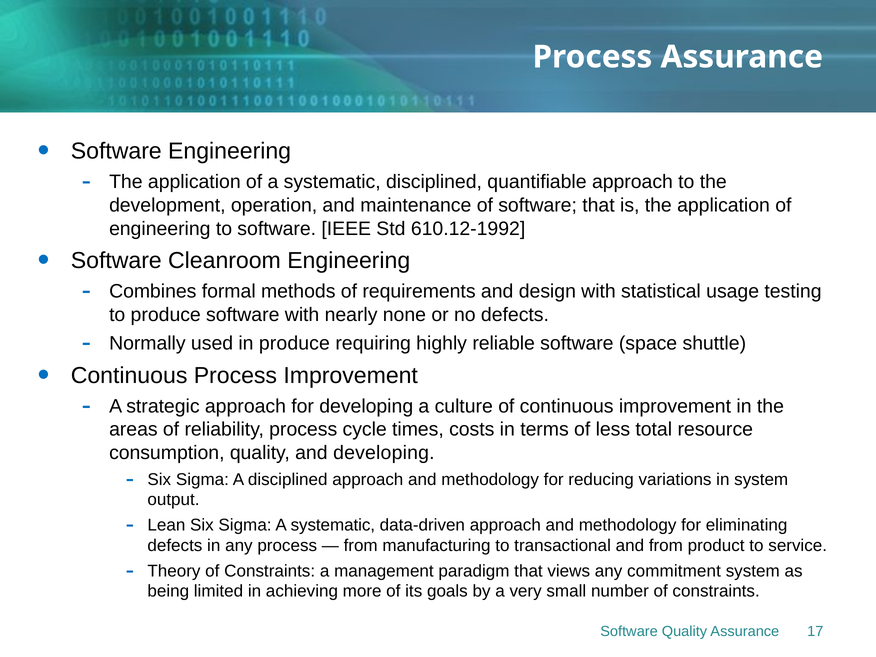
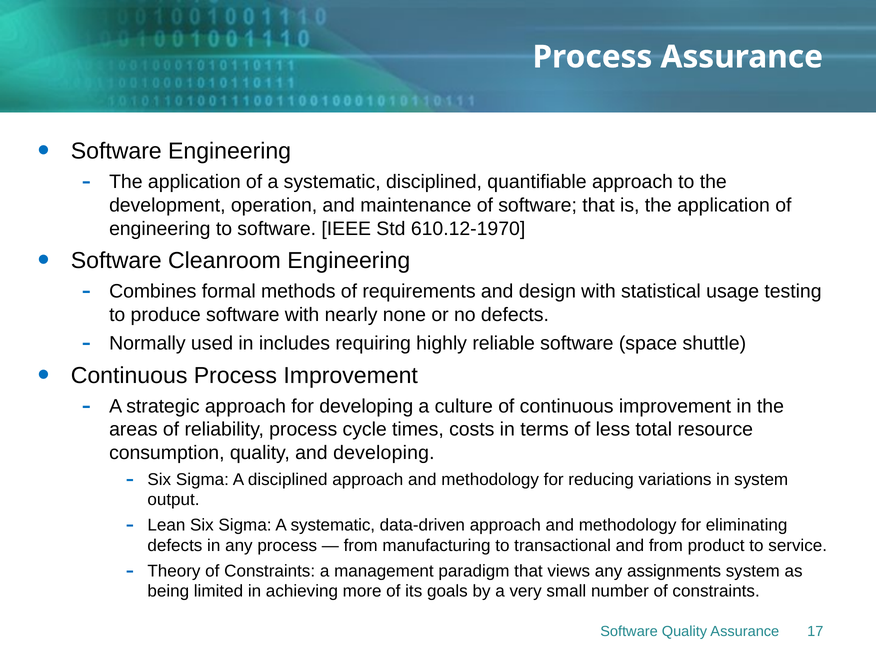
610.12-1992: 610.12-1992 -> 610.12-1970 (468, 229)
in produce: produce -> includes (294, 343)
commitment: commitment -> assignments (674, 571)
